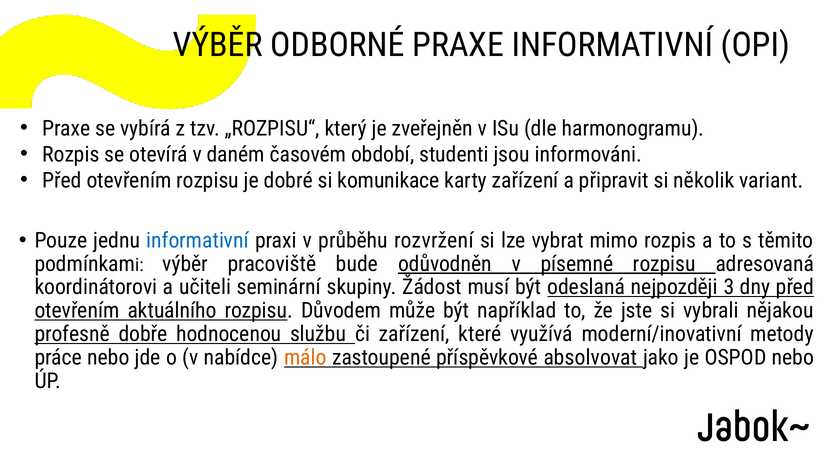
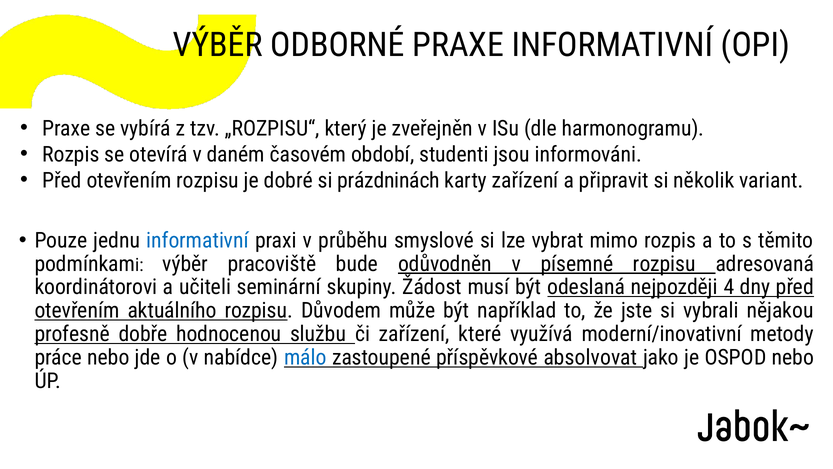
komunikace: komunikace -> prázdninách (389, 180)
rozvržení: rozvržení -> smyslové (434, 240)
3: 3 -> 4 (729, 287)
málo colour: orange -> blue (305, 357)
